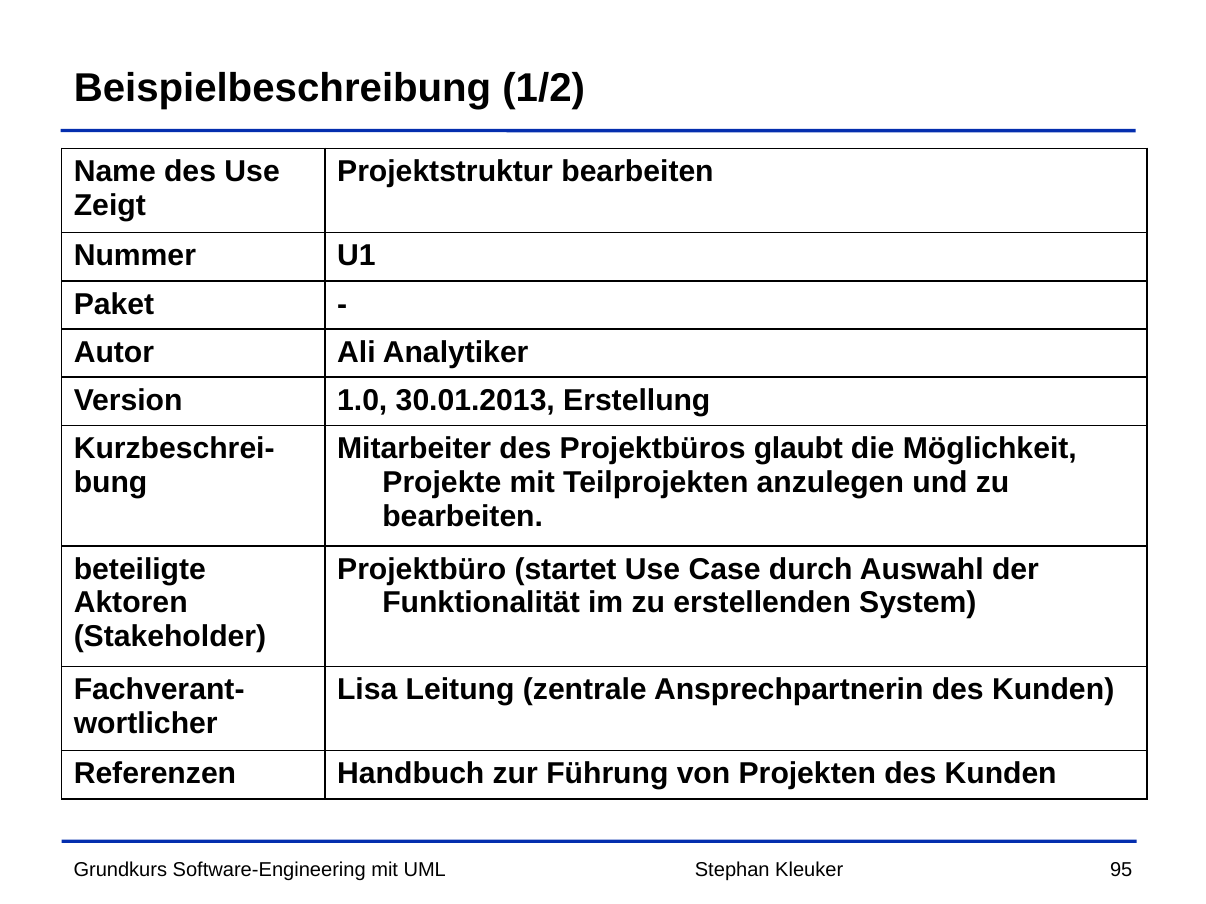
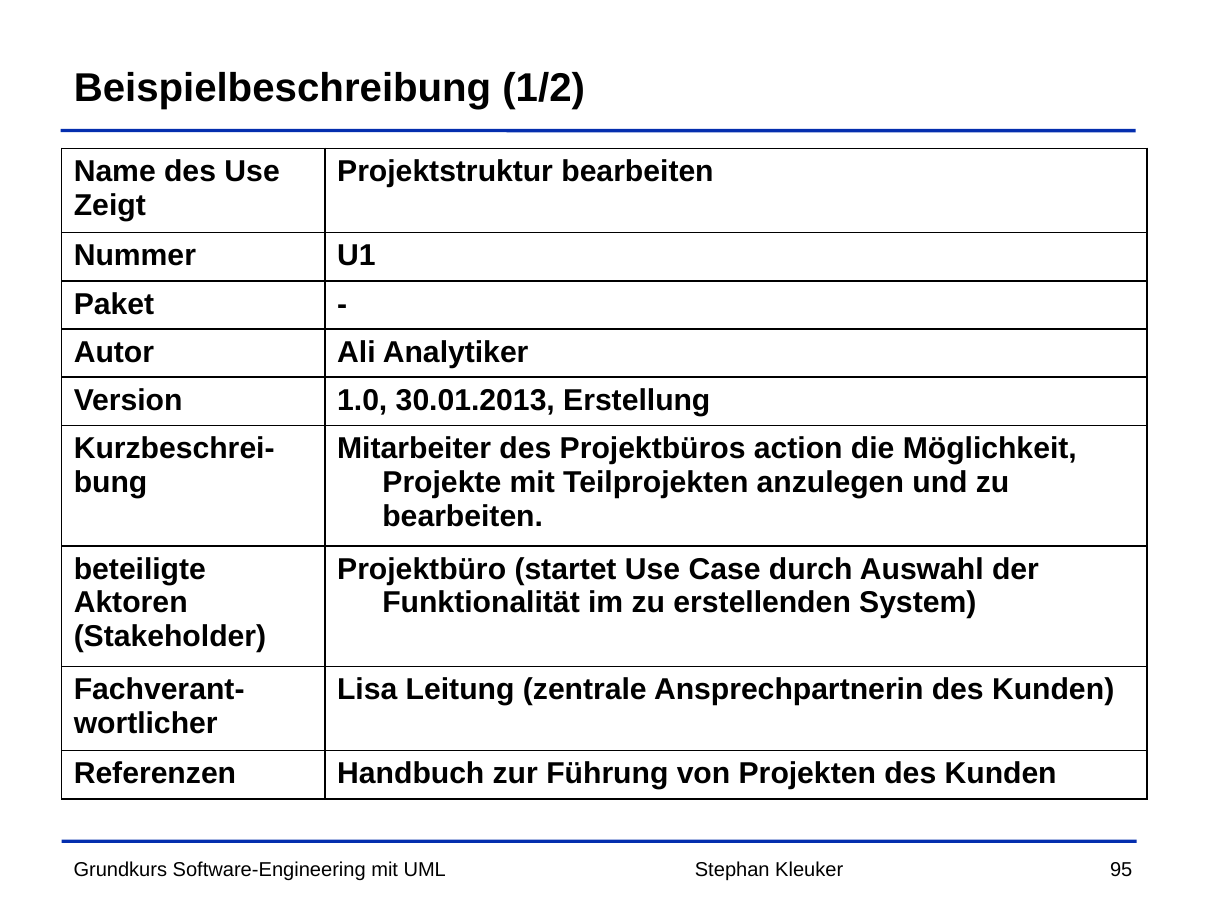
glaubt: glaubt -> action (798, 449)
